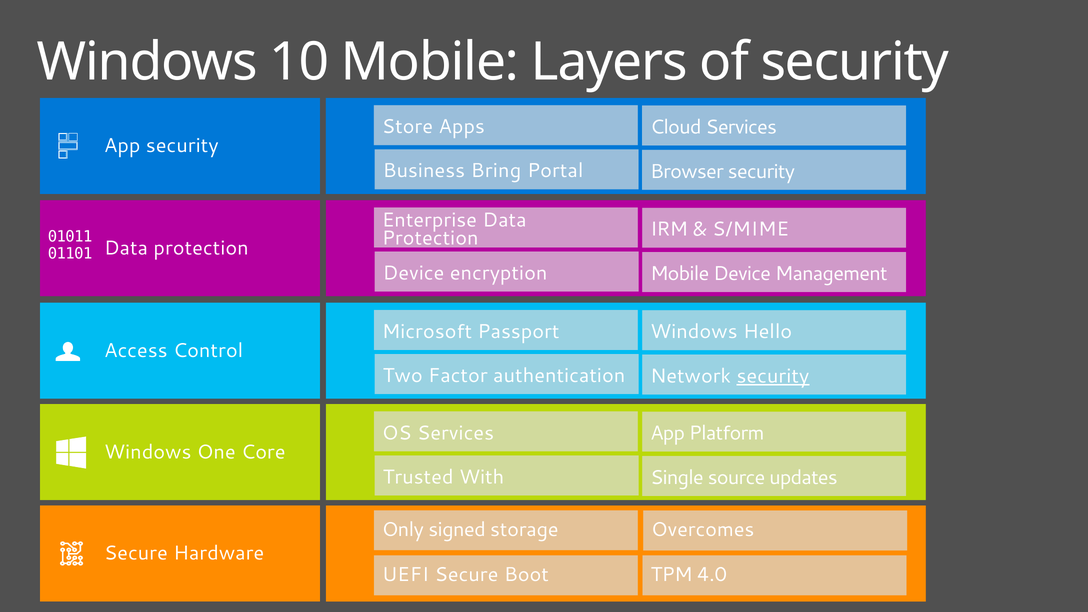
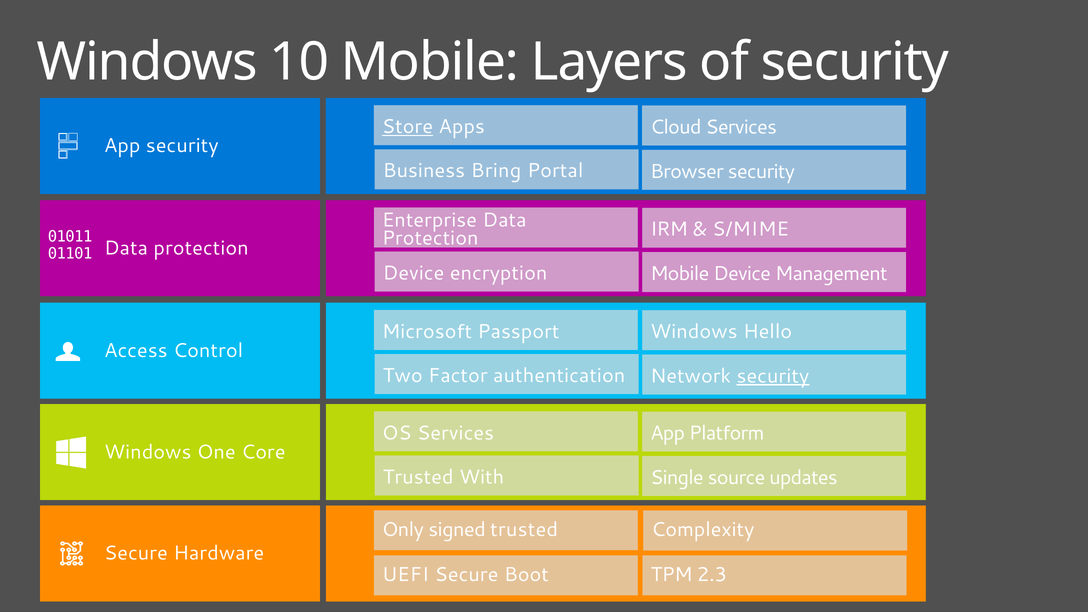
Store underline: none -> present (407, 127)
signed storage: storage -> trusted (524, 529)
Overcomes: Overcomes -> Complexity (703, 530)
4.0: 4.0 -> 2.3 (712, 574)
